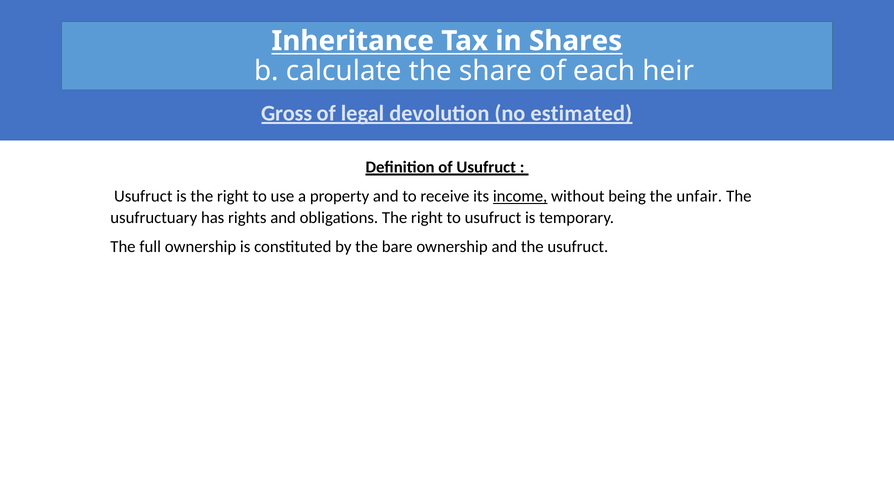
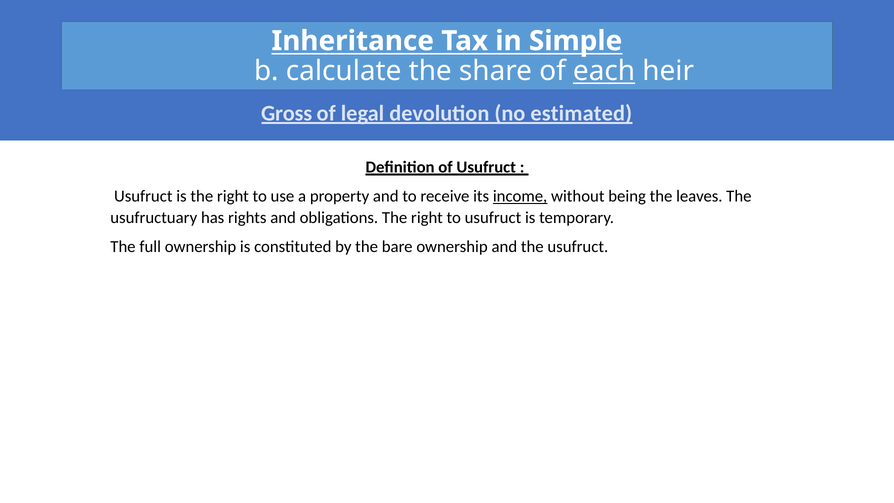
Shares: Shares -> Simple (576, 41)
each underline: none -> present (604, 71)
unfair: unfair -> leaves (699, 196)
